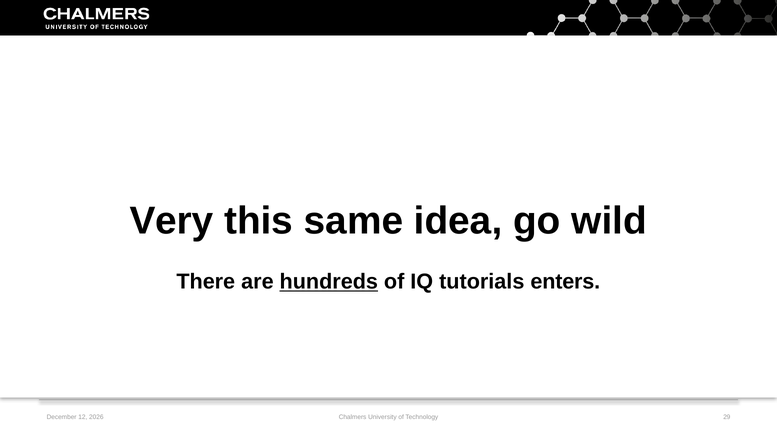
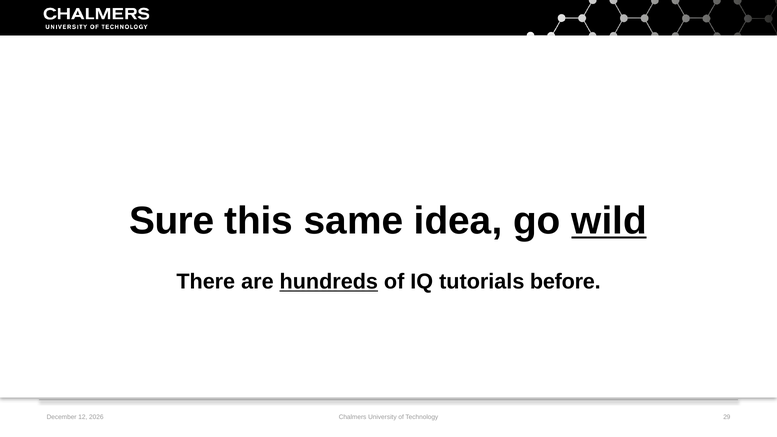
Very: Very -> Sure (172, 221)
wild underline: none -> present (609, 221)
enters: enters -> before (565, 282)
